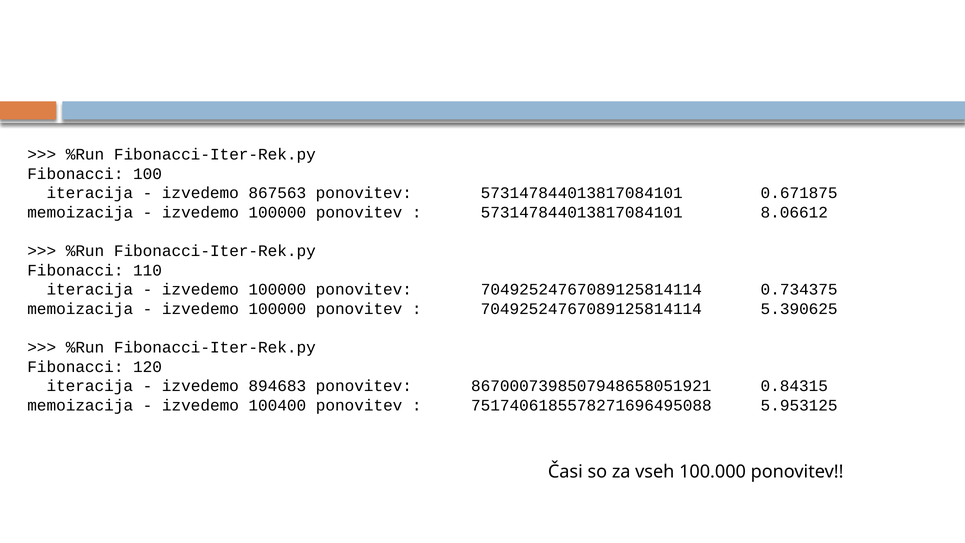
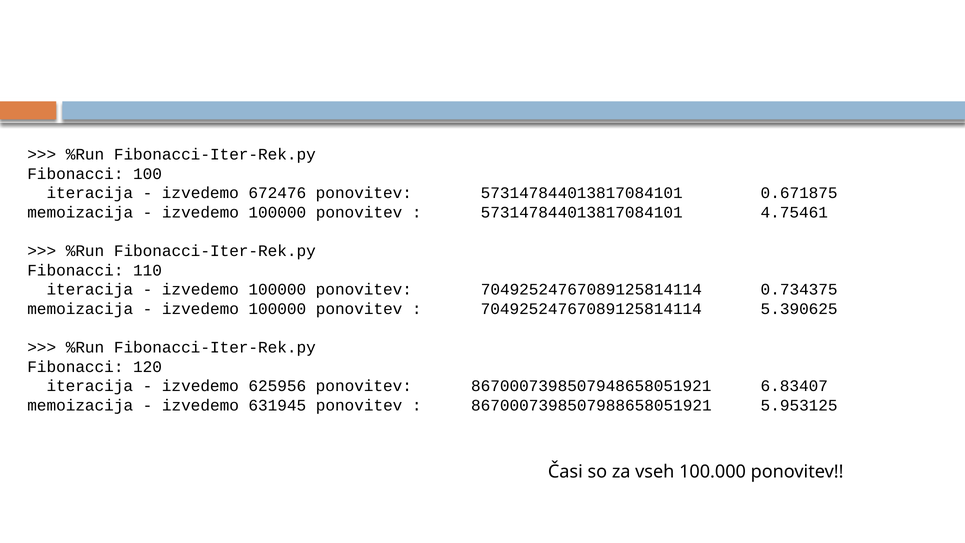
867563: 867563 -> 672476 (277, 193)
8.06612: 8.06612 -> 4.75461 (794, 212)
894683: 894683 -> 625956 (277, 386)
0.84315: 0.84315 -> 6.83407 (794, 386)
100400: 100400 -> 631945 (277, 405)
7517406185578271696495088: 7517406185578271696495088 -> 8670007398507988658051921 (591, 405)
